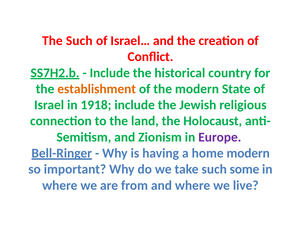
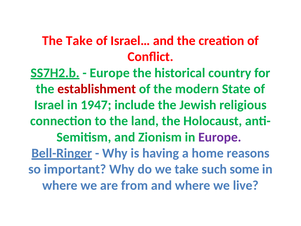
The Such: Such -> Take (79, 41)
Include: Include -> Europe (110, 73)
establishment colour: orange -> red (97, 89)
1918: 1918 -> 1947 (96, 105)
home modern: modern -> reasons (248, 153)
